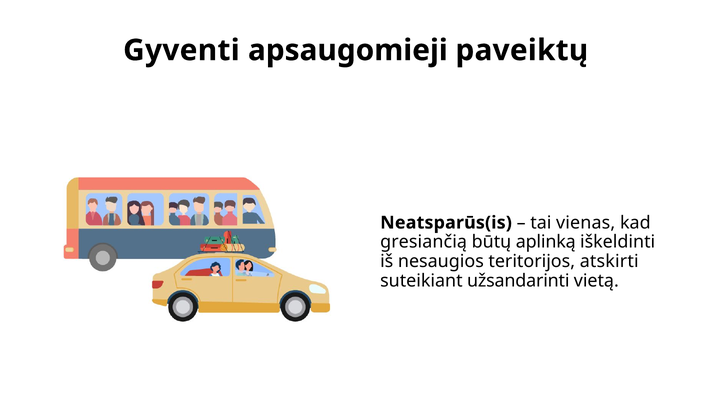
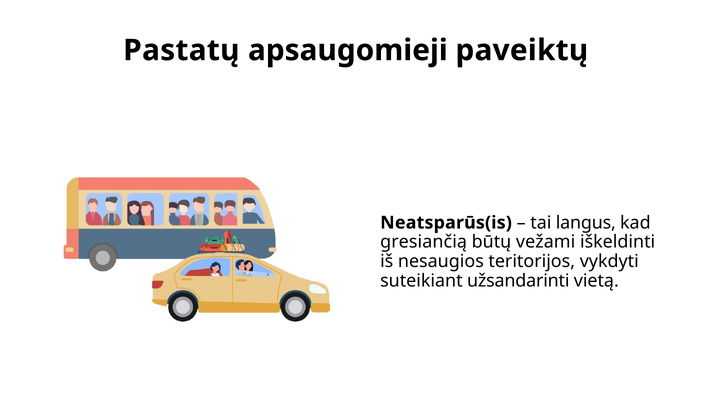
Gyventi: Gyventi -> Pastatų (181, 50)
vienas: vienas -> langus (586, 223)
aplinką: aplinką -> vežami (546, 242)
atskirti: atskirti -> vykdyti (609, 261)
